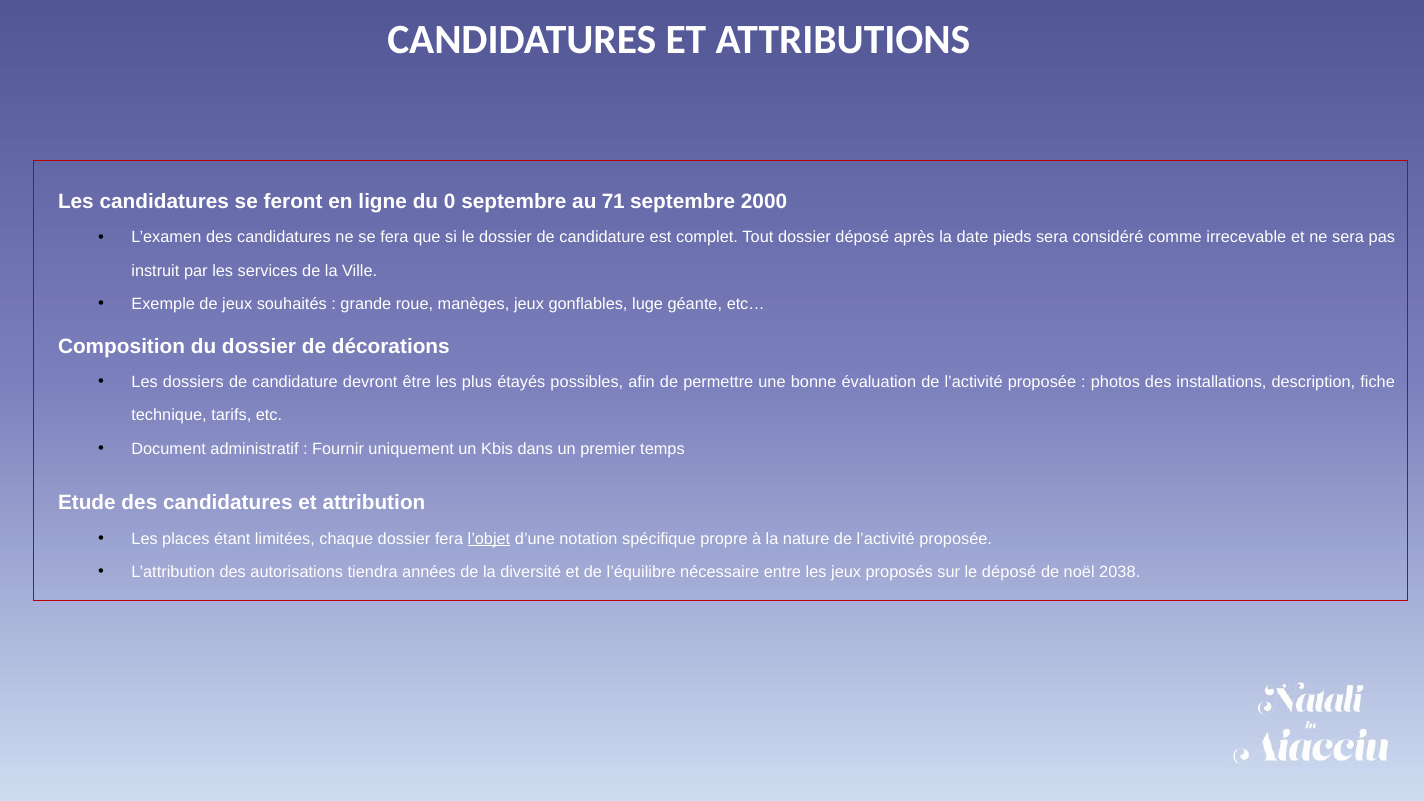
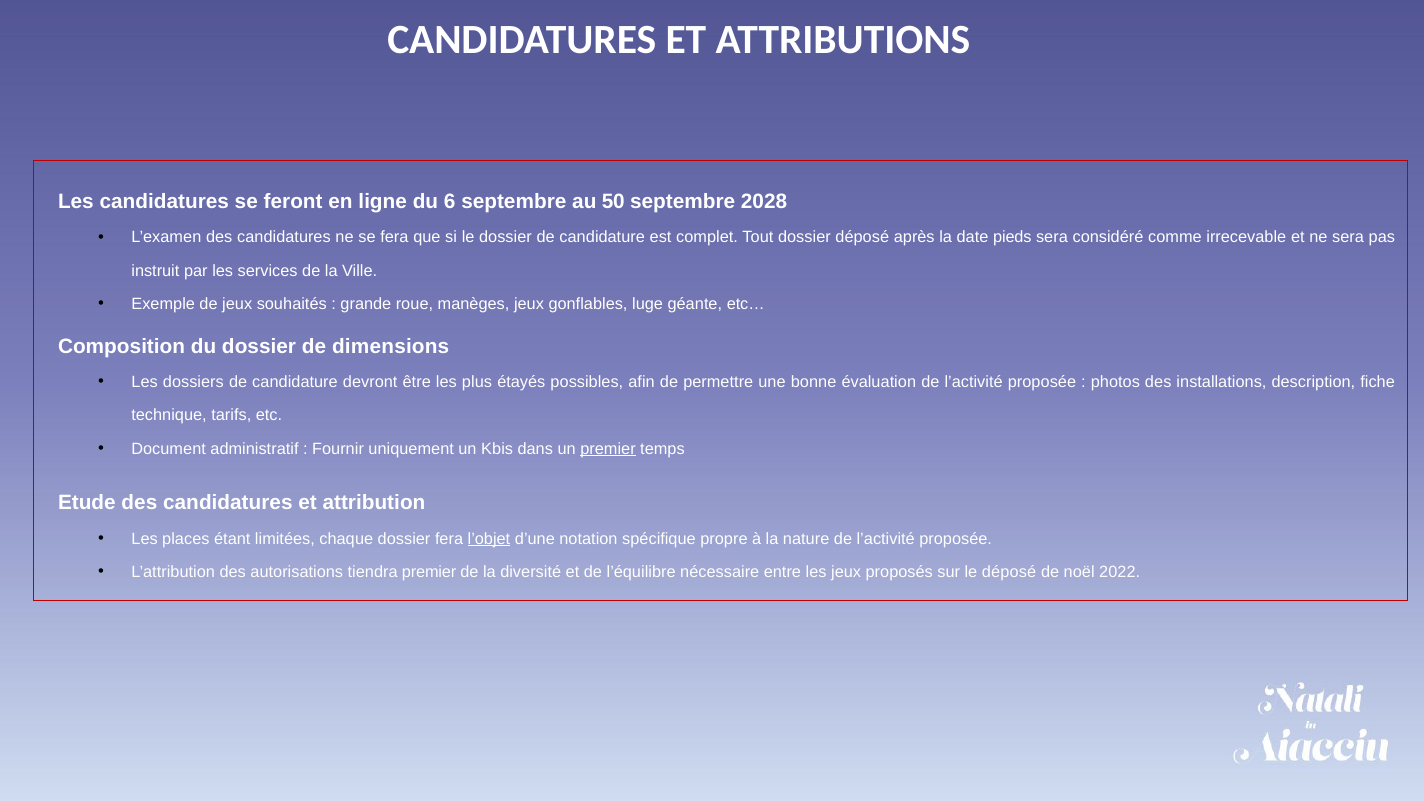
0: 0 -> 6 (450, 202)
71: 71 -> 50 (613, 202)
2000: 2000 -> 2028 (764, 202)
décorations: décorations -> dimensions (391, 346)
premier underline: none -> present (608, 449)
tiendra années: années -> premier (429, 572)
2038: 2038 -> 2022 (1120, 572)
